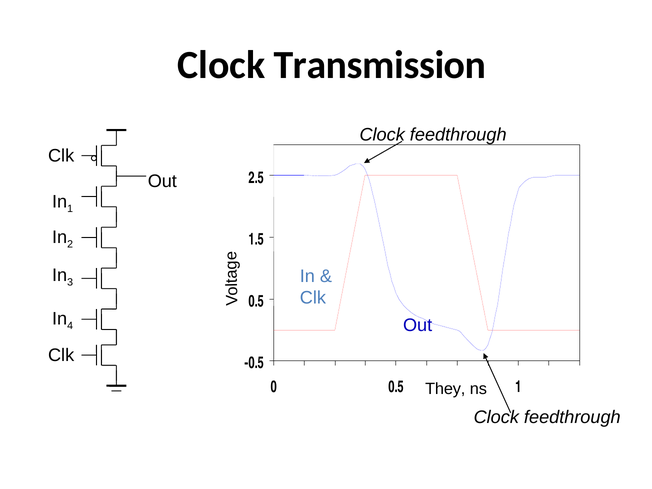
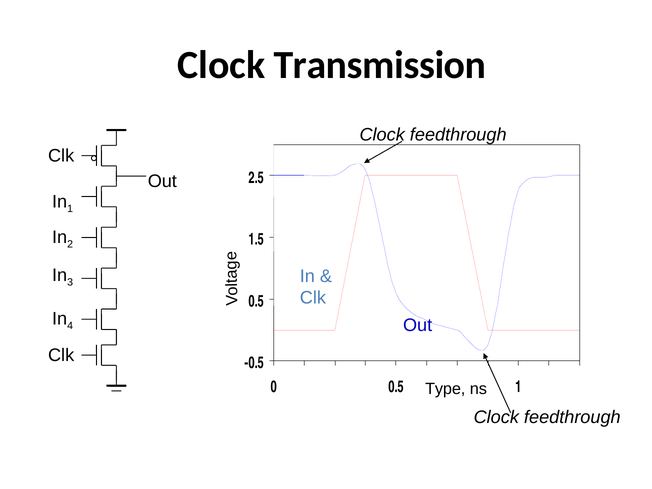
They: They -> Type (445, 389)
